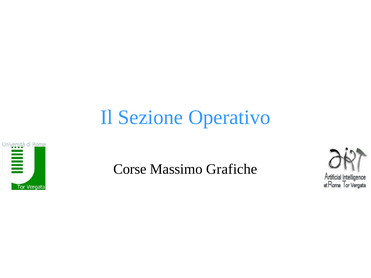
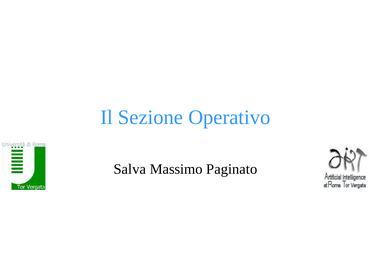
Corse: Corse -> Salva (130, 169)
Grafiche: Grafiche -> Paginato (232, 169)
